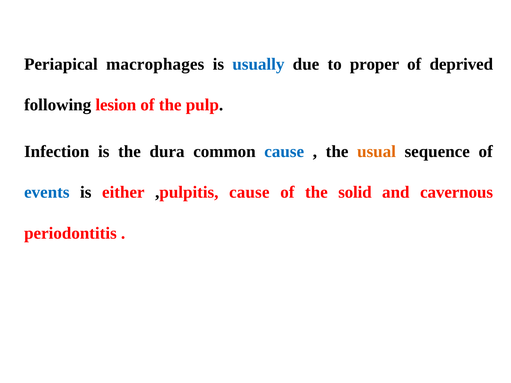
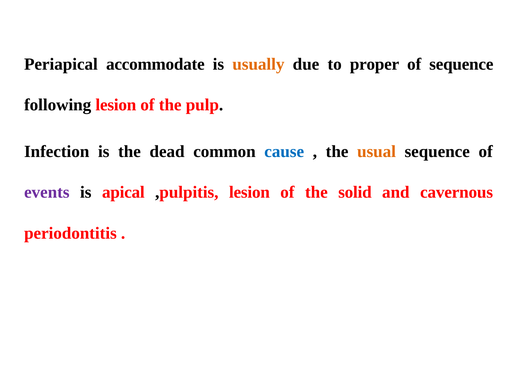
macrophages: macrophages -> accommodate (155, 64)
usually colour: blue -> orange (258, 64)
of deprived: deprived -> sequence (461, 64)
dura: dura -> dead (167, 152)
events colour: blue -> purple (47, 192)
either: either -> apical (123, 192)
,pulpitis cause: cause -> lesion (249, 192)
